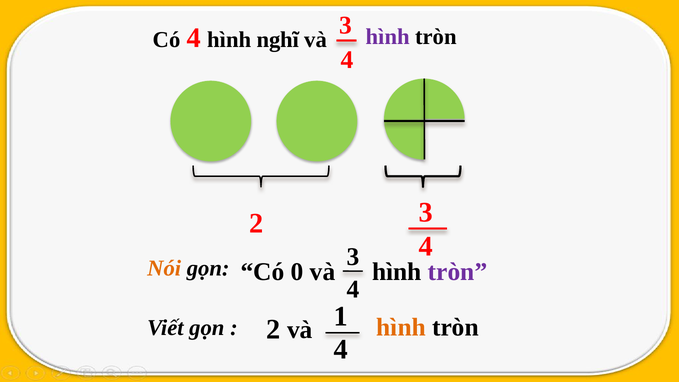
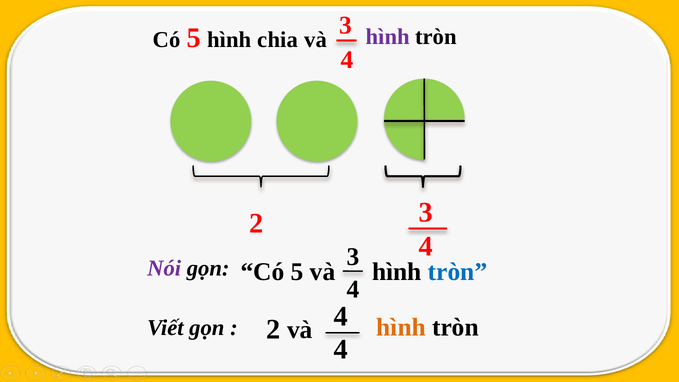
4: 4 -> 5 (194, 38)
nghĩ: nghĩ -> chia (278, 40)
Nói colour: orange -> purple (164, 268)
tròn colour: purple -> blue (458, 272)
0: 0 -> 5 (297, 272)
2 1: 1 -> 4 (341, 317)
